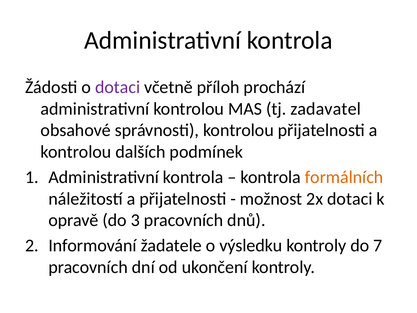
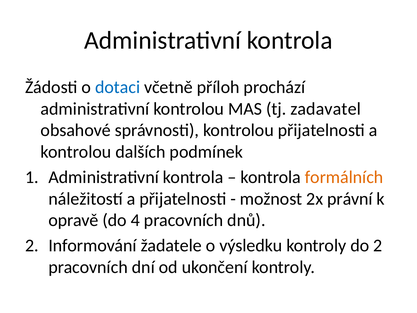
dotaci colour: purple -> blue (118, 87)
2x dotaci: dotaci -> právní (350, 199)
3: 3 -> 4 (135, 220)
do 7: 7 -> 2 (378, 245)
